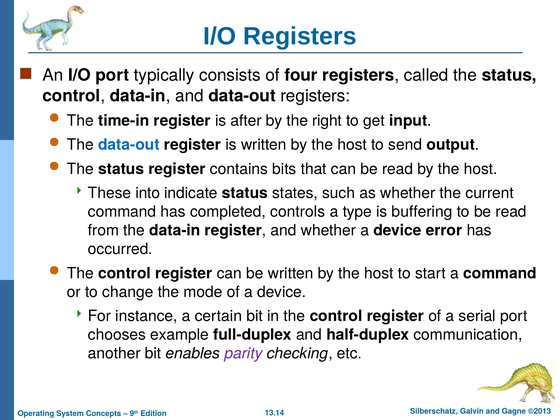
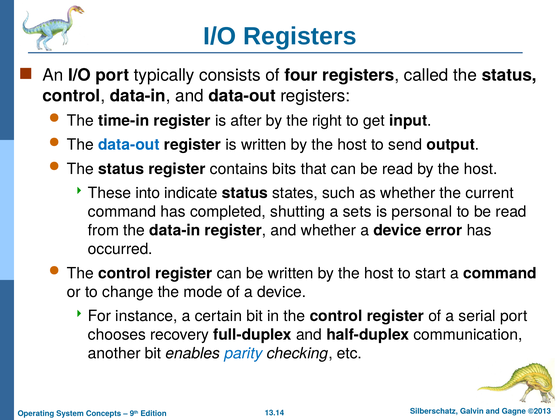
controls: controls -> shutting (298, 212)
type: type -> sets (357, 212)
buffering: buffering -> personal (422, 212)
example: example -> recovery (180, 335)
parity colour: purple -> blue (243, 353)
